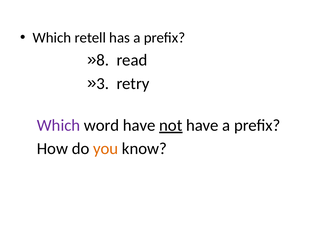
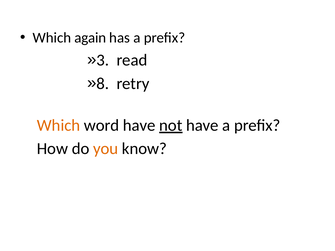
retell: retell -> again (90, 38)
8: 8 -> 3 (103, 60)
3: 3 -> 8 (103, 84)
Which colour: purple -> orange (59, 125)
